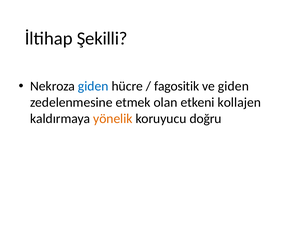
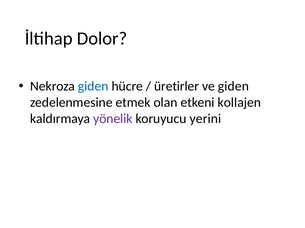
Şekilli: Şekilli -> Dolor (102, 39)
fagositik: fagositik -> üretirler (177, 87)
yönelik colour: orange -> purple (113, 119)
doğru: doğru -> yerini (205, 119)
